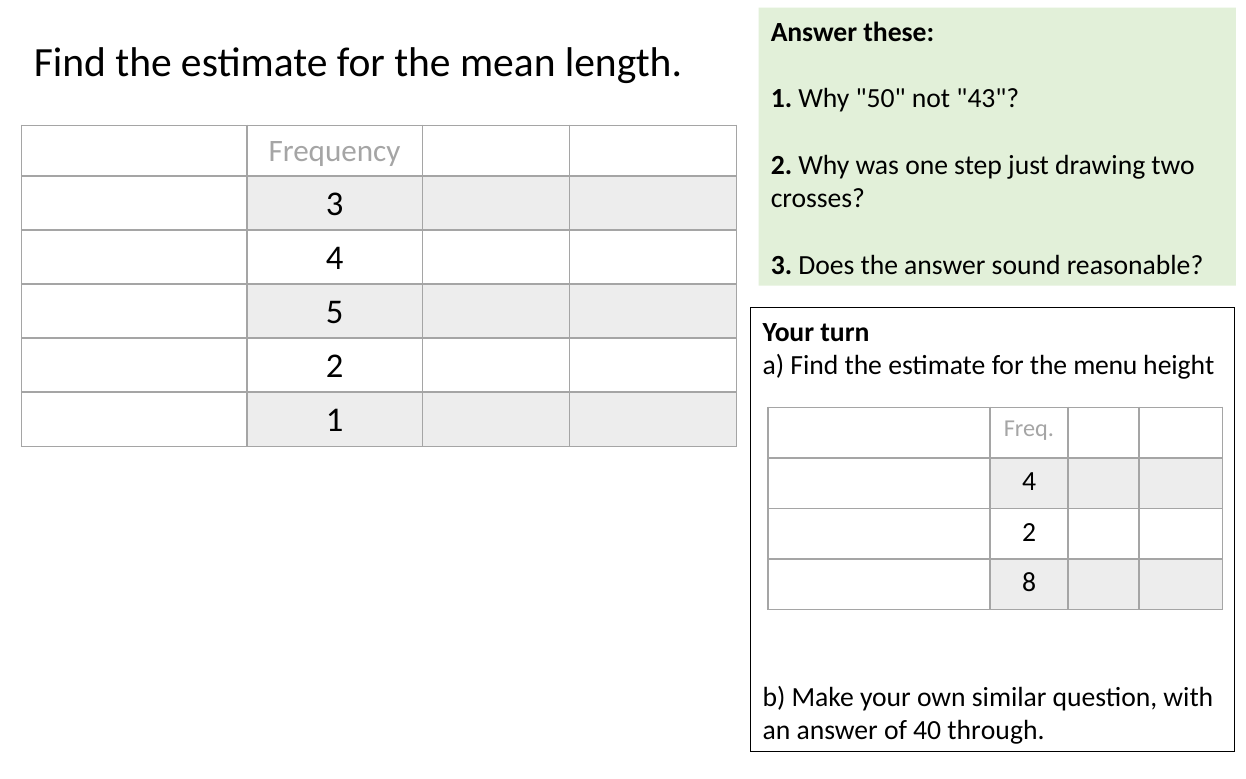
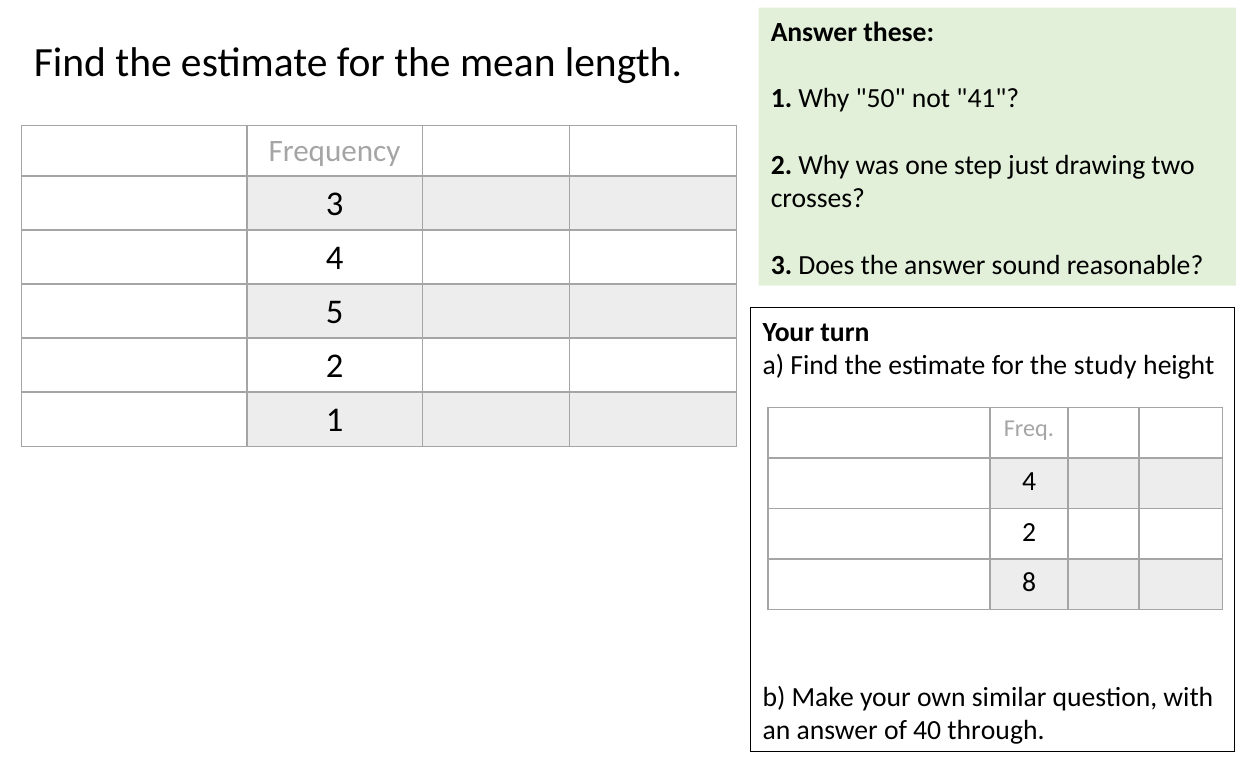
43: 43 -> 41 (988, 99)
menu: menu -> study (1105, 365)
